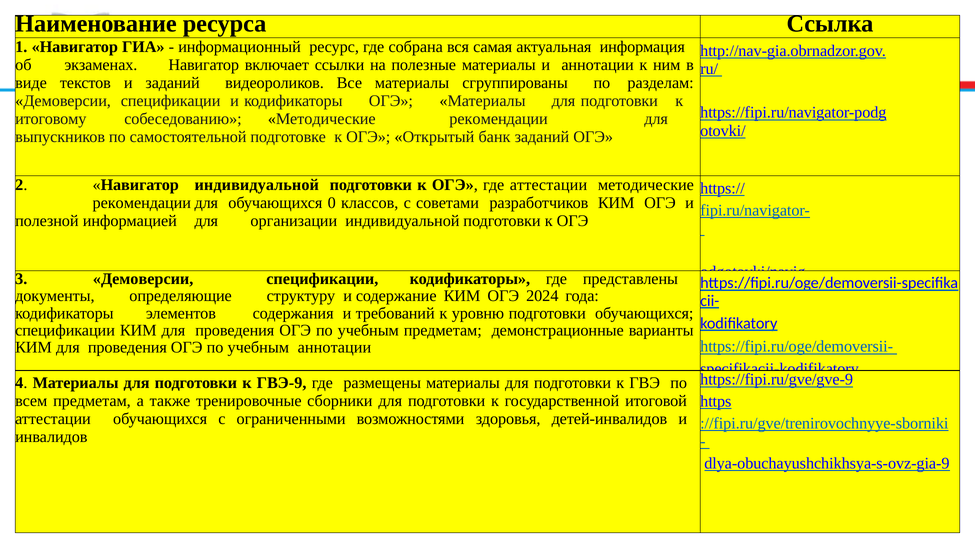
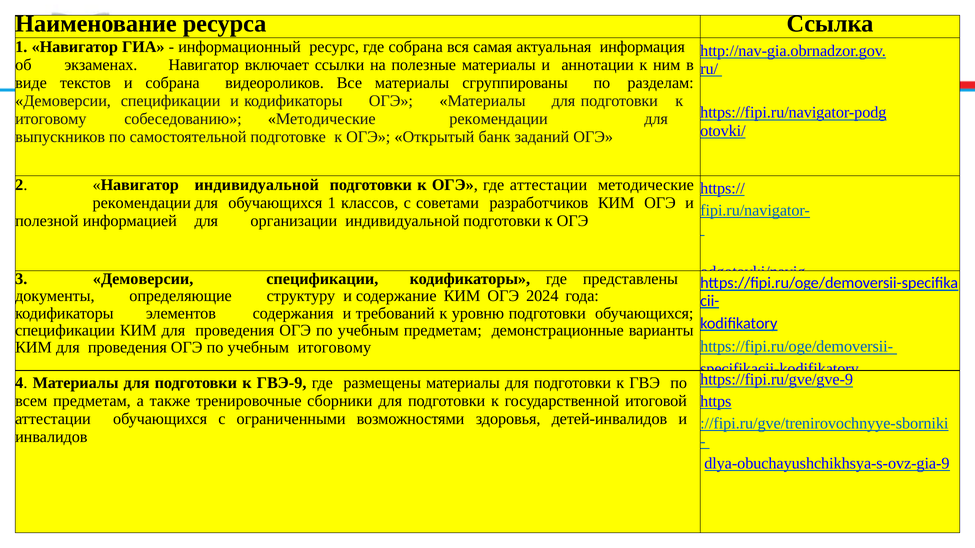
и заданий: заданий -> собрана (173, 83)
обучающихся 0: 0 -> 1 (332, 203)
учебным аннотации: аннотации -> итоговому (334, 348)
